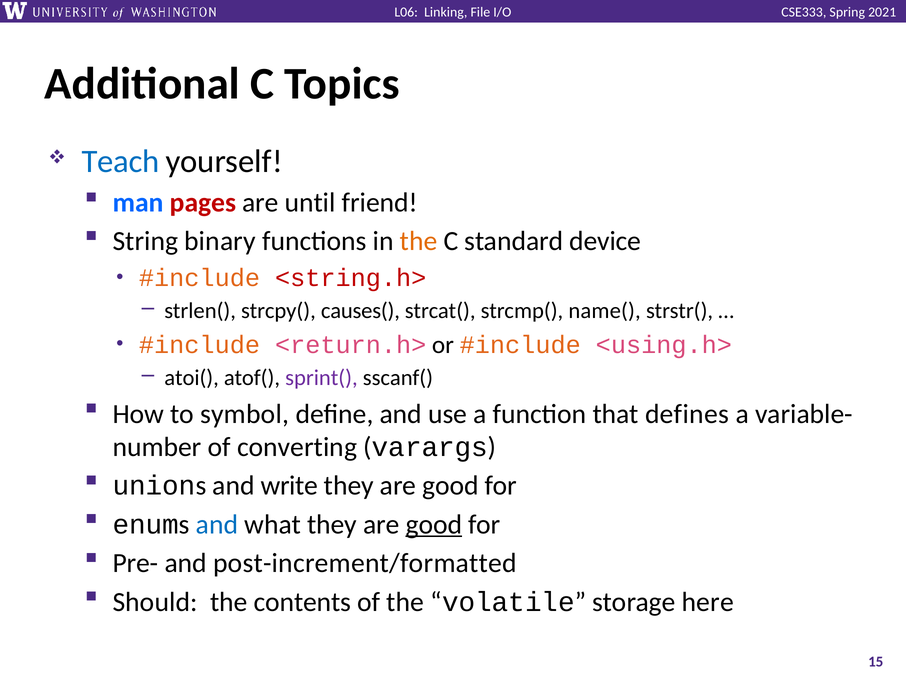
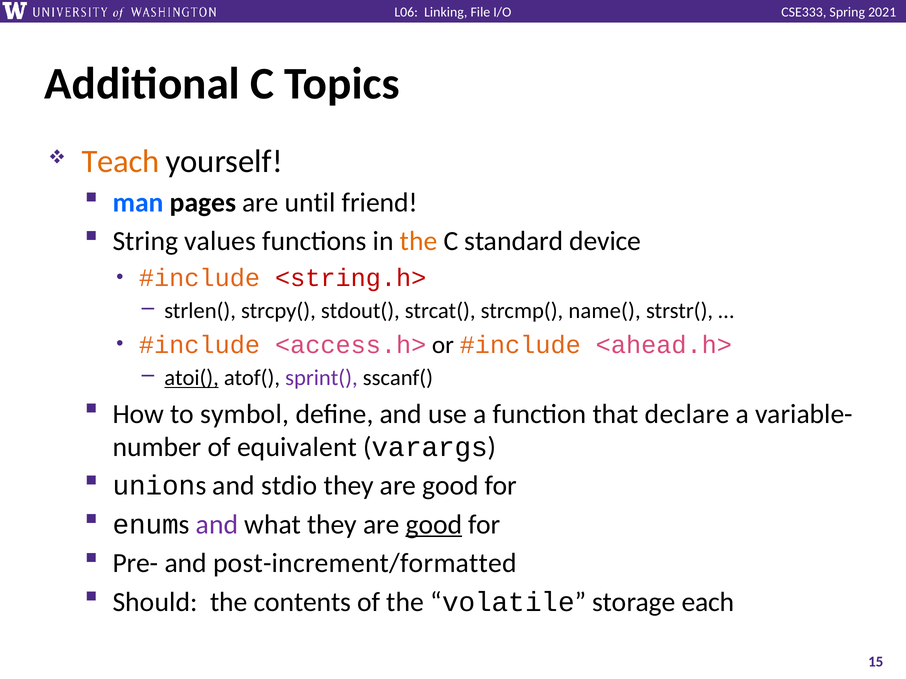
Teach colour: blue -> orange (120, 161)
pages colour: red -> black (203, 203)
binary: binary -> values (220, 242)
causes(: causes( -> stdout( (360, 311)
<return.h>: <return.h> -> <access.h> (351, 345)
<using.h>: <using.h> -> <ahead.h> (664, 345)
atoi( underline: none -> present (192, 378)
defines: defines -> declare (687, 414)
converting: converting -> equivalent (297, 447)
write: write -> stdio (289, 486)
and colour: blue -> purple (217, 525)
here: here -> each (708, 602)
